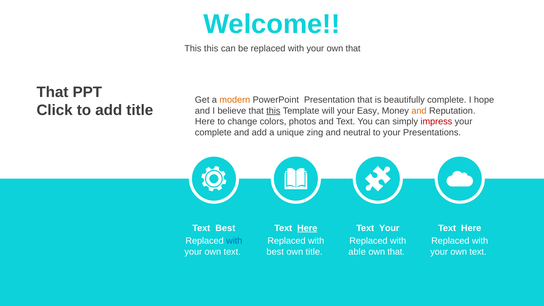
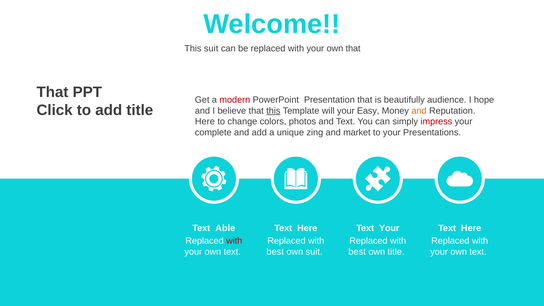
This this: this -> suit (211, 49)
modern colour: orange -> red (235, 100)
beautifully complete: complete -> audience (447, 100)
neutral: neutral -> market (357, 133)
Text Best: Best -> Able (225, 228)
Here underline: present -> none (307, 228)
with colour: blue -> red (234, 241)
own title: title -> suit (314, 252)
able: able -> best (357, 252)
that: that -> title (396, 252)
